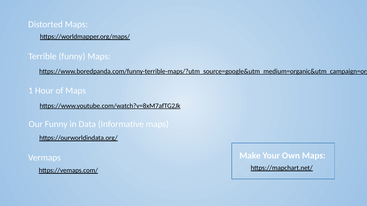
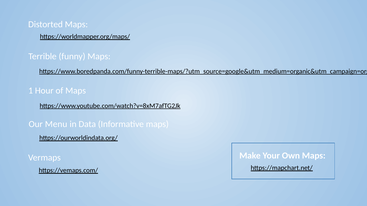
Our Funny: Funny -> Menu (56, 124)
